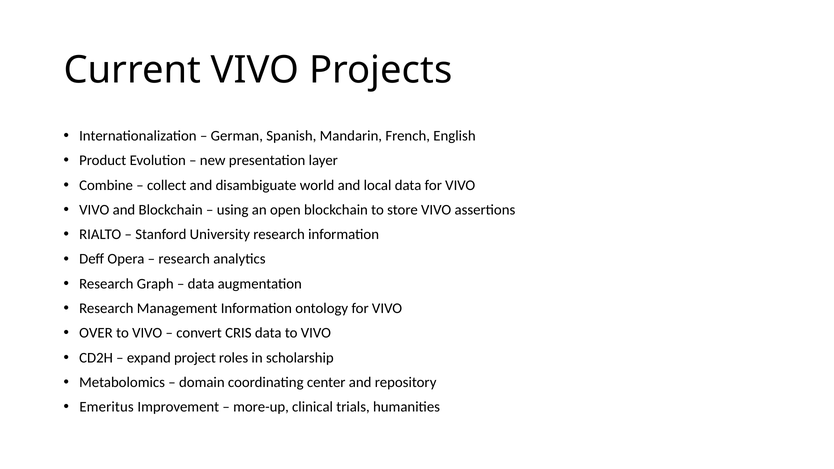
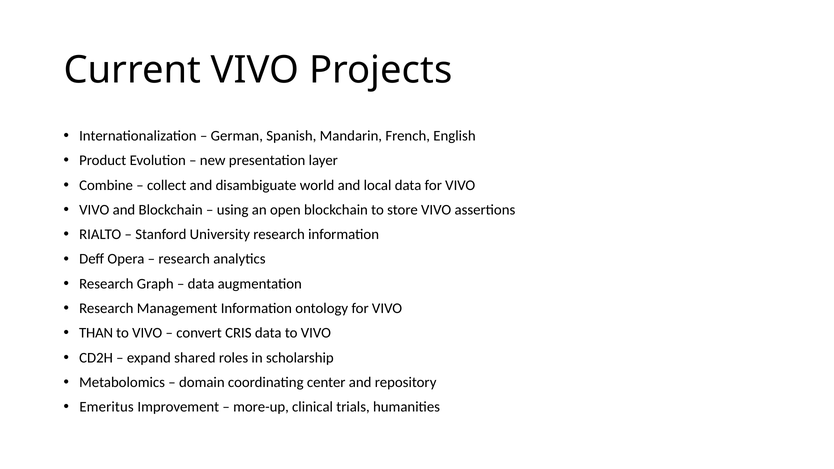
OVER: OVER -> THAN (96, 333)
project: project -> shared (195, 358)
